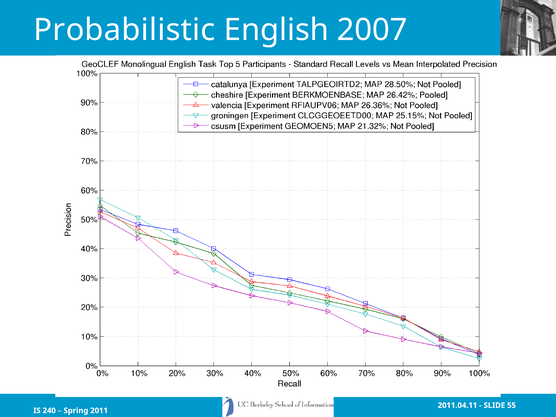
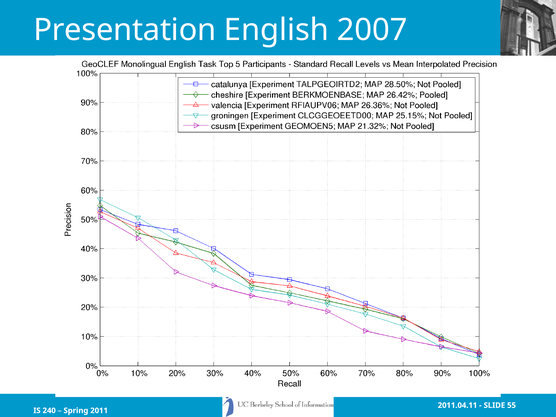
Probabilistic: Probabilistic -> Presentation (125, 30)
